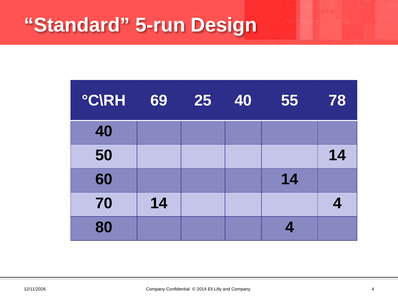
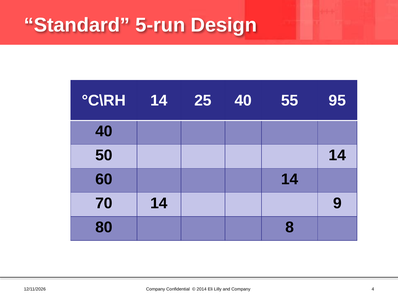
°C\RH 69: 69 -> 14 (159, 101)
78: 78 -> 95 (337, 101)
14 4: 4 -> 9 (337, 204)
80 4: 4 -> 8 (290, 228)
